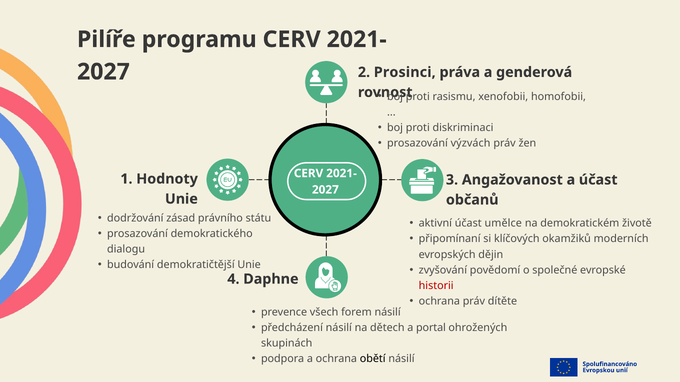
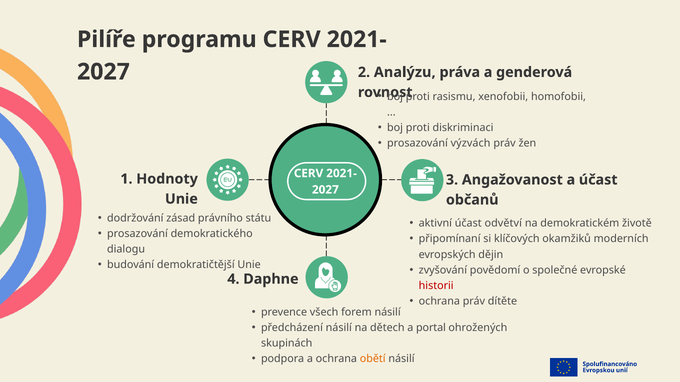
Prosinci: Prosinci -> Analýzu (405, 72)
umělce: umělce -> odvětví (503, 224)
obětí colour: black -> orange (373, 359)
